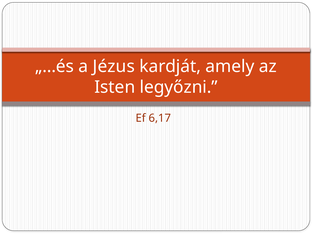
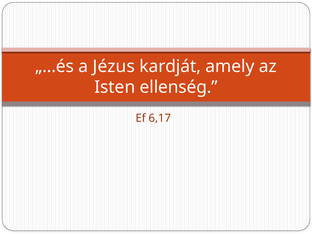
legyőzni: legyőzni -> ellenség (179, 87)
